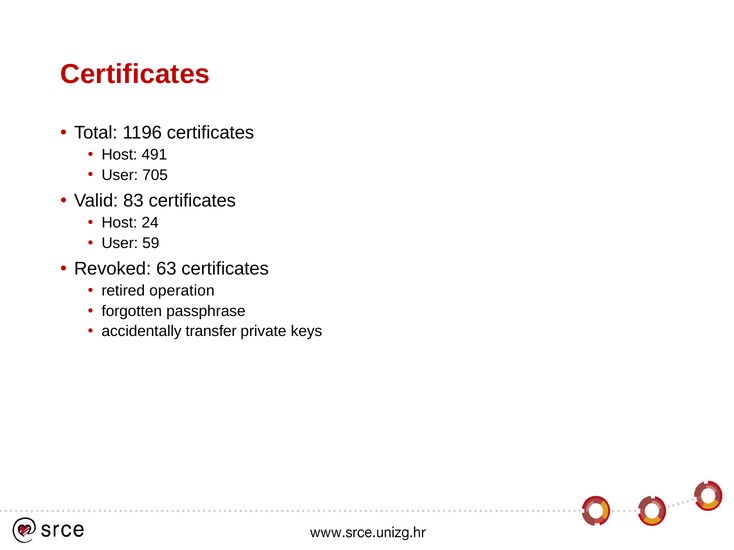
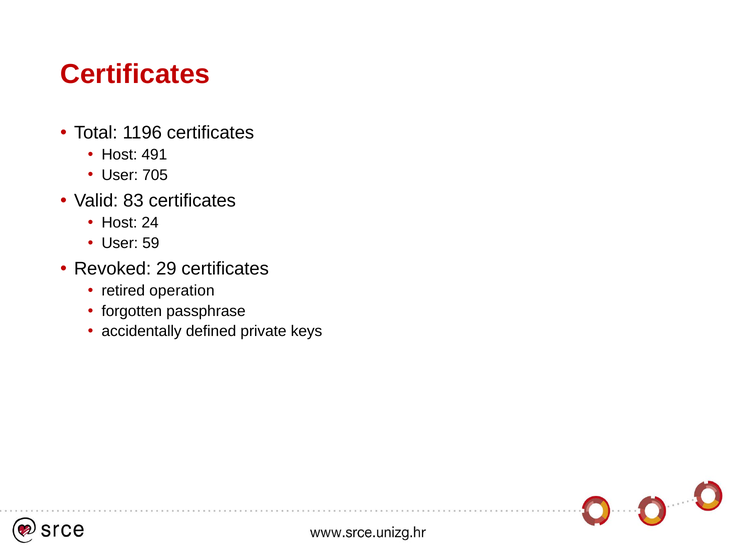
63: 63 -> 29 (166, 269)
transfer: transfer -> defined (211, 332)
